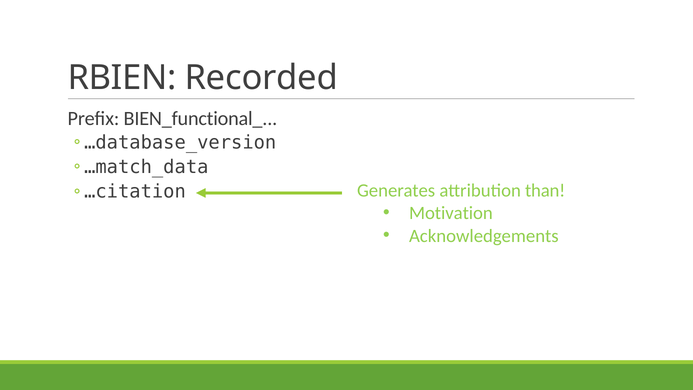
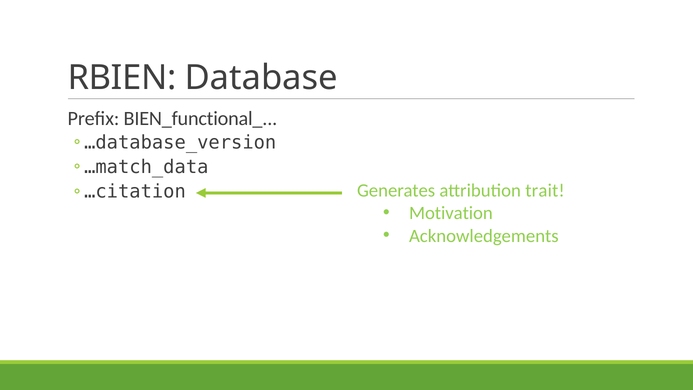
Recorded: Recorded -> Database (261, 78)
than: than -> trait (545, 191)
